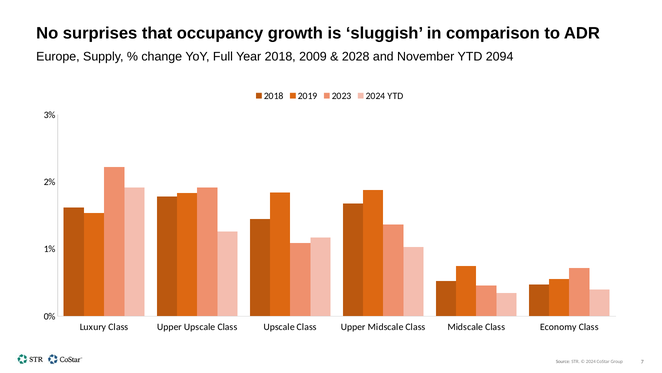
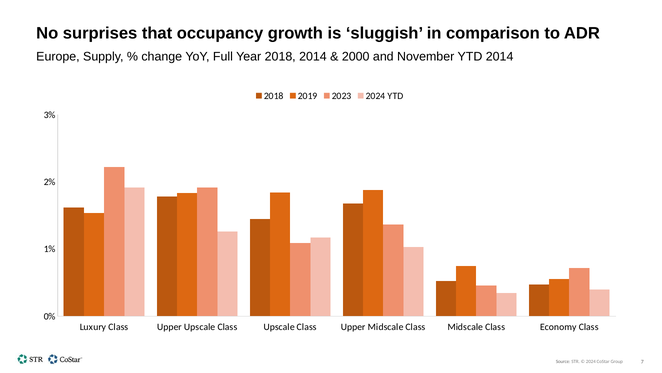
2018 2009: 2009 -> 2014 (313, 57)
2028: 2028 -> 2000 (356, 57)
YTD 2094: 2094 -> 2014 (500, 57)
